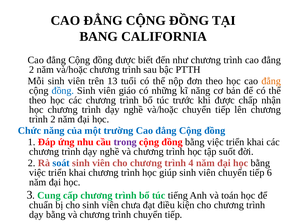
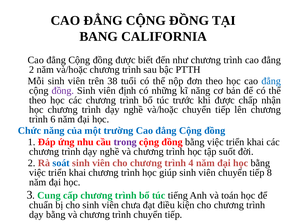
13: 13 -> 38 (113, 81)
đẳng colour: orange -> blue (271, 81)
đồng colour: blue -> purple (63, 91)
giáo: giáo -> định (127, 91)
trình 2: 2 -> 6 (53, 119)
6: 6 -> 8 (269, 173)
